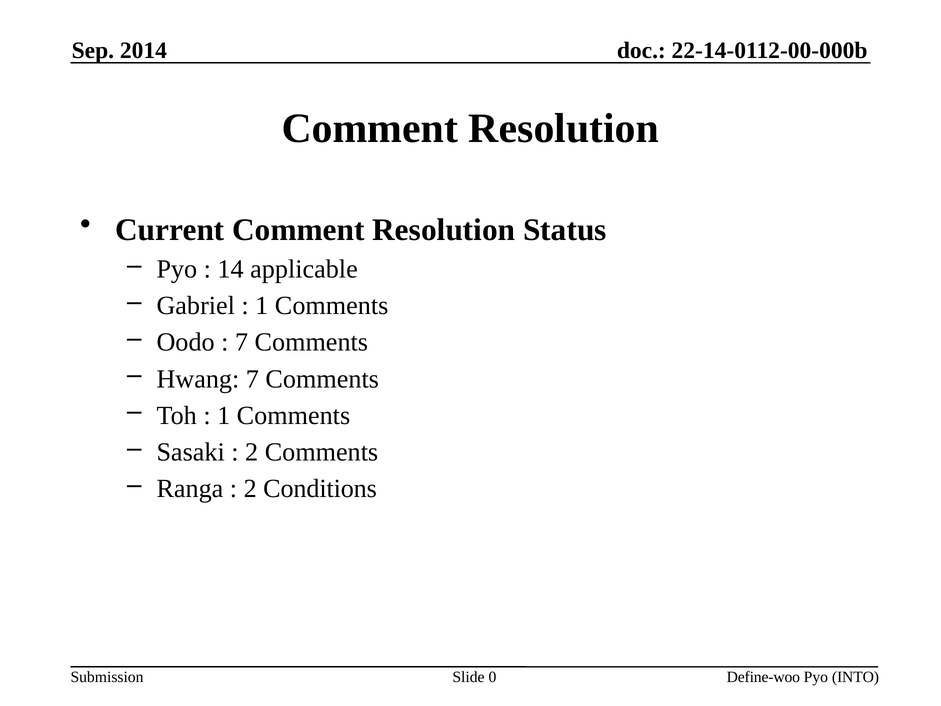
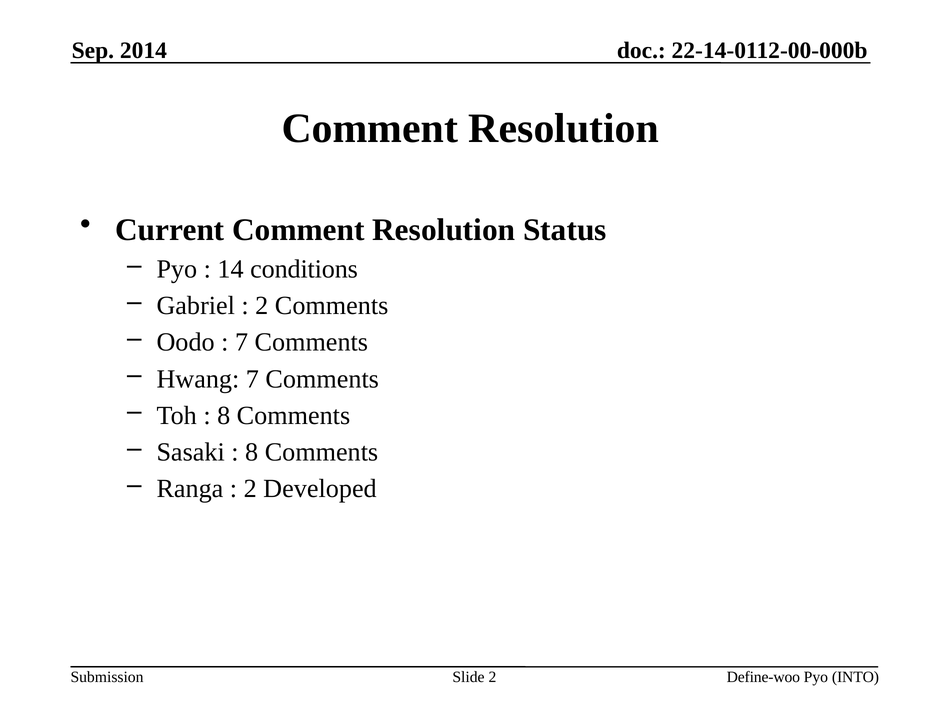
applicable: applicable -> conditions (304, 269)
1: 1 -> 2 (262, 306)
1: 1 -> 8 (224, 415)
2: 2 -> 8 (252, 452)
Conditions: Conditions -> Developed (320, 489)
Slide 0: 0 -> 2 (492, 677)
